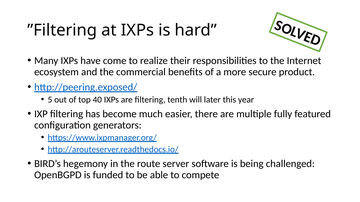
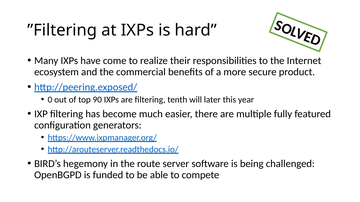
5: 5 -> 0 (50, 100)
40: 40 -> 90 (97, 100)
